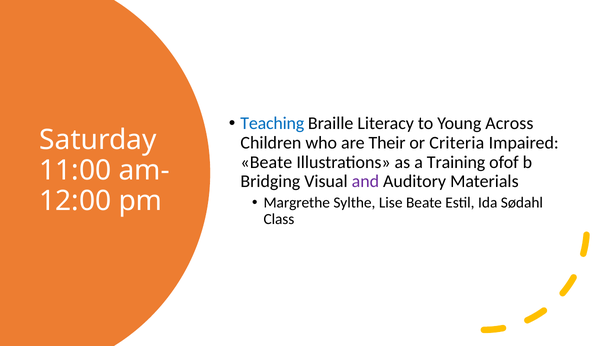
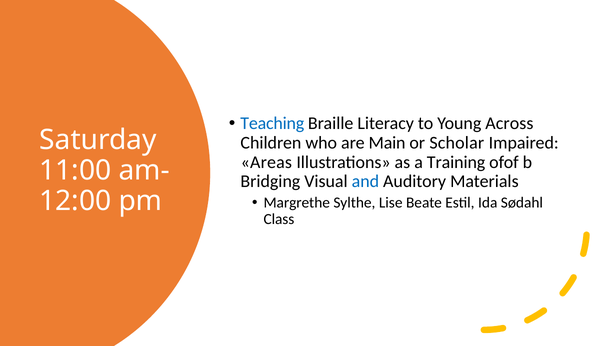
Their: Their -> Main (387, 143)
Criteria: Criteria -> Scholar (457, 143)
Beate: Beate -> Areas (266, 162)
and colour: purple -> blue (365, 181)
